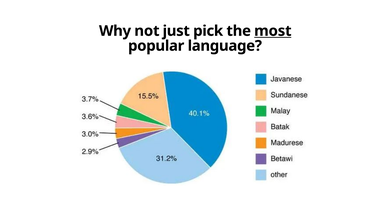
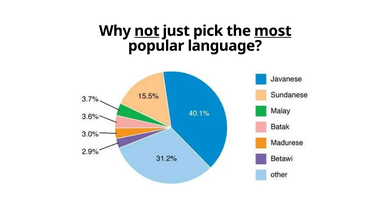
not underline: none -> present (147, 31)
